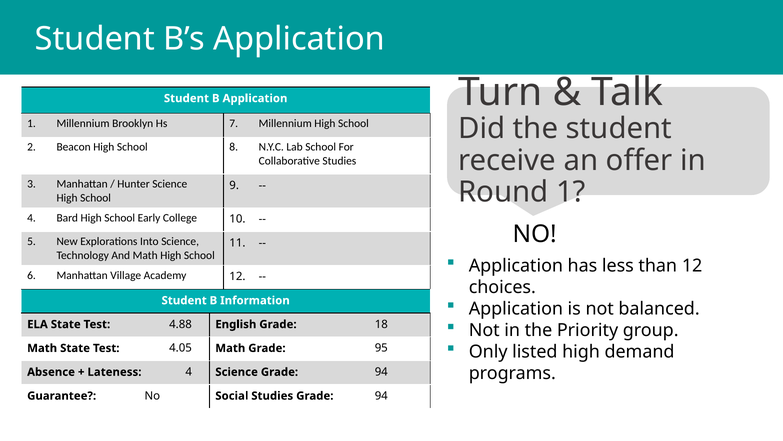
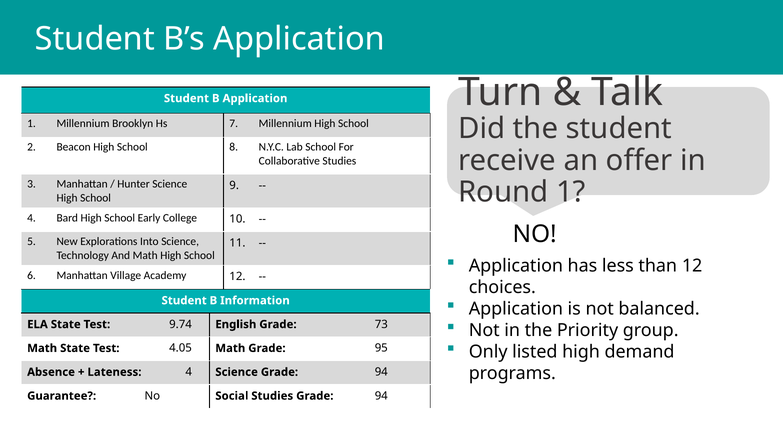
4.88: 4.88 -> 9.74 (181, 324)
18: 18 -> 73 (381, 324)
